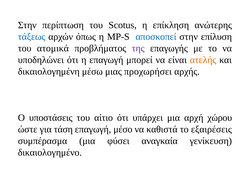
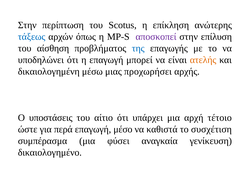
αποσκοπεί colour: blue -> purple (156, 37)
ατομικά: ατομικά -> αίσθηση (53, 48)
της colour: purple -> blue (138, 48)
χώρου: χώρου -> τέτοιο (220, 118)
τάση: τάση -> περά (63, 129)
εξαιρέσεις: εξαιρέσεις -> συσχέτιση (211, 129)
